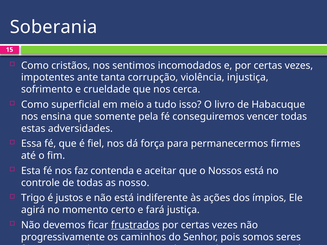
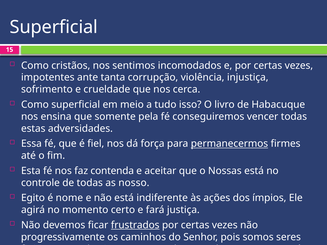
Soberania: Soberania -> Superficial (54, 27)
permanecermos underline: none -> present (229, 144)
Nossos: Nossos -> Nossas (225, 171)
Trigo: Trigo -> Egito (33, 198)
justos: justos -> nome (69, 198)
